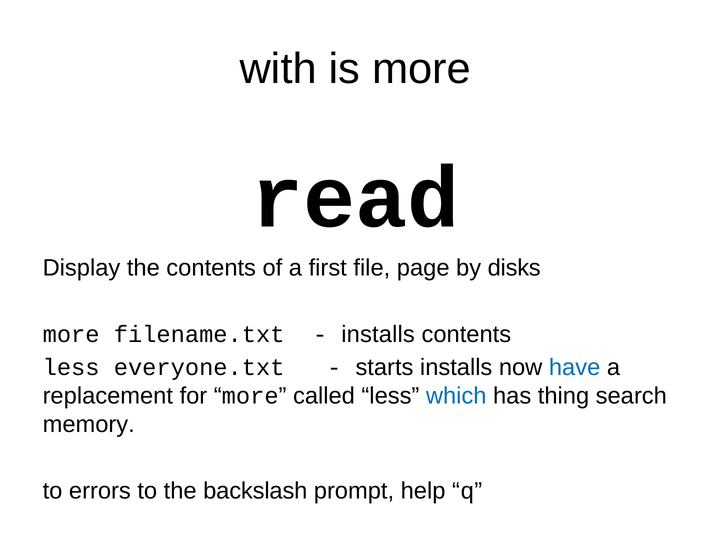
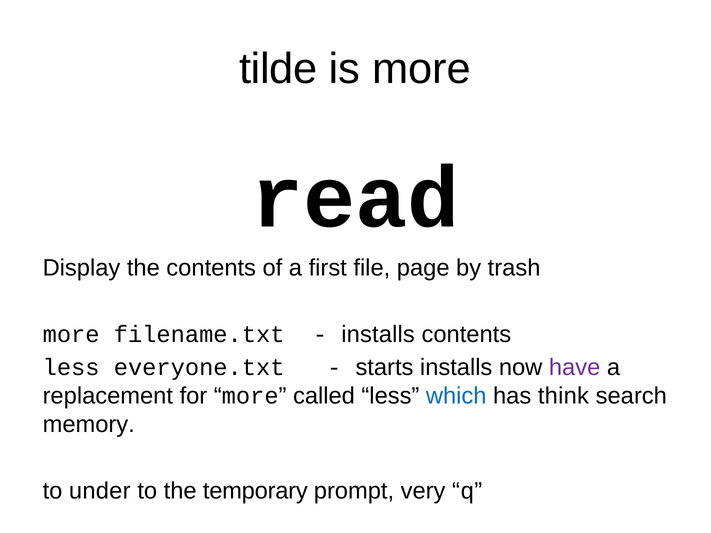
with: with -> tilde (278, 69)
disks: disks -> trash (514, 268)
have colour: blue -> purple (575, 368)
thing: thing -> think (563, 396)
errors: errors -> under (100, 491)
backslash: backslash -> temporary (255, 491)
help: help -> very (423, 491)
